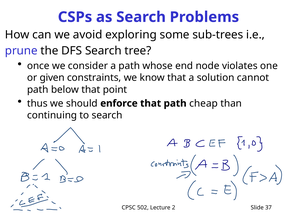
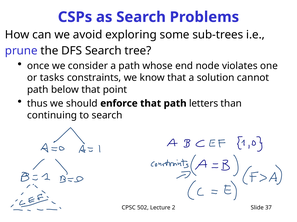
given: given -> tasks (52, 78)
cheap: cheap -> letters (204, 104)
